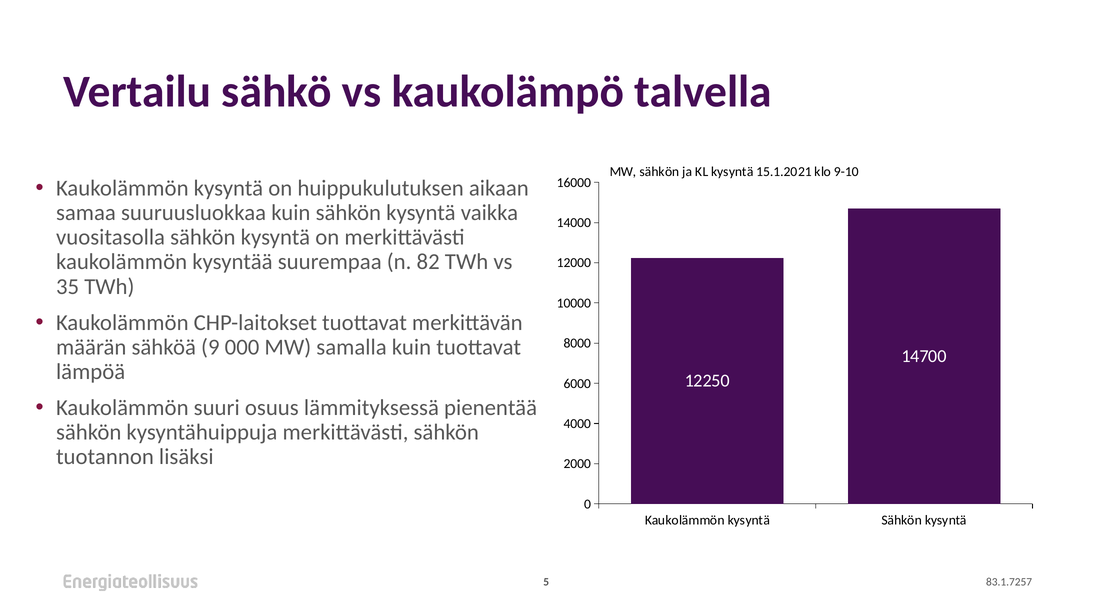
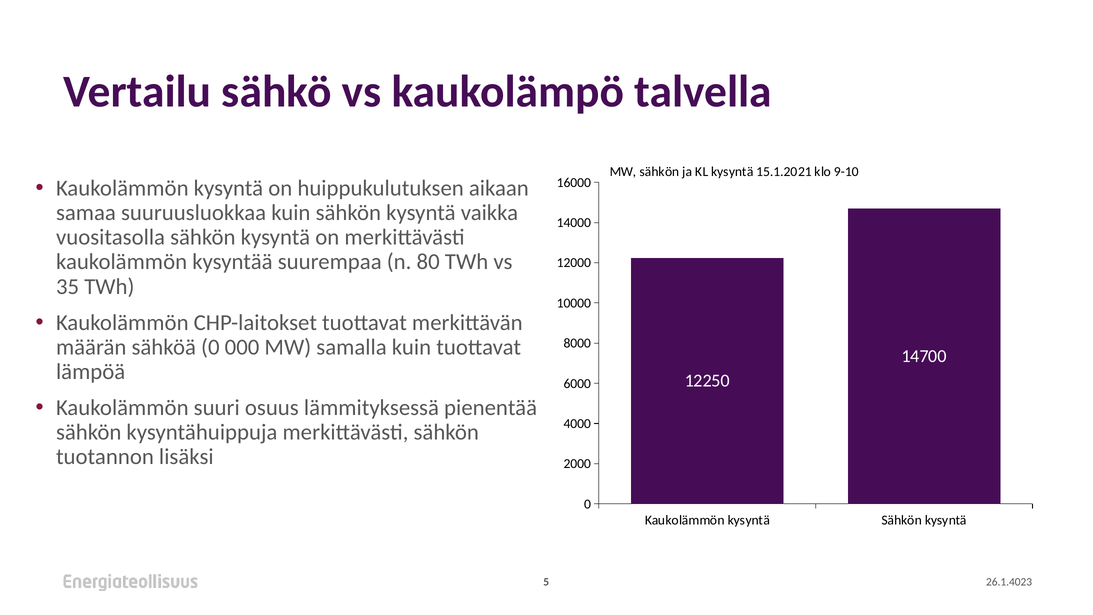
82: 82 -> 80 (428, 262)
sähköä 9: 9 -> 0 (210, 347)
83.1.7257: 83.1.7257 -> 26.1.4023 (1009, 582)
